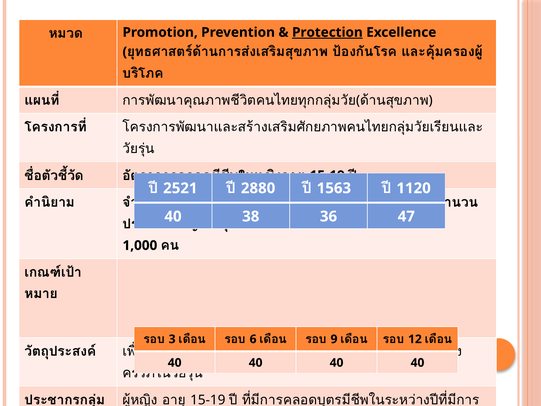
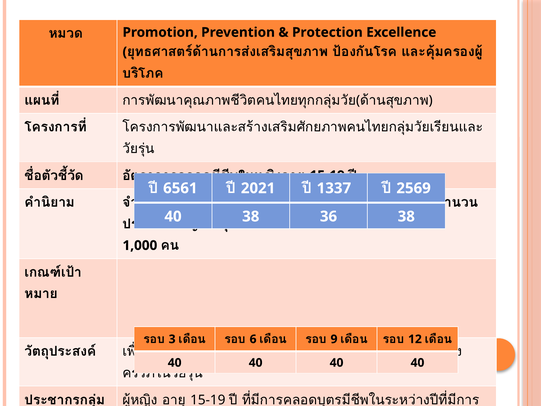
Protection underline: present -> none (327, 32)
2521: 2521 -> 6561 (180, 188)
2880: 2880 -> 2021 (258, 188)
1563: 1563 -> 1337 (334, 188)
1120: 1120 -> 2569 (414, 188)
36 47: 47 -> 38 (406, 216)
